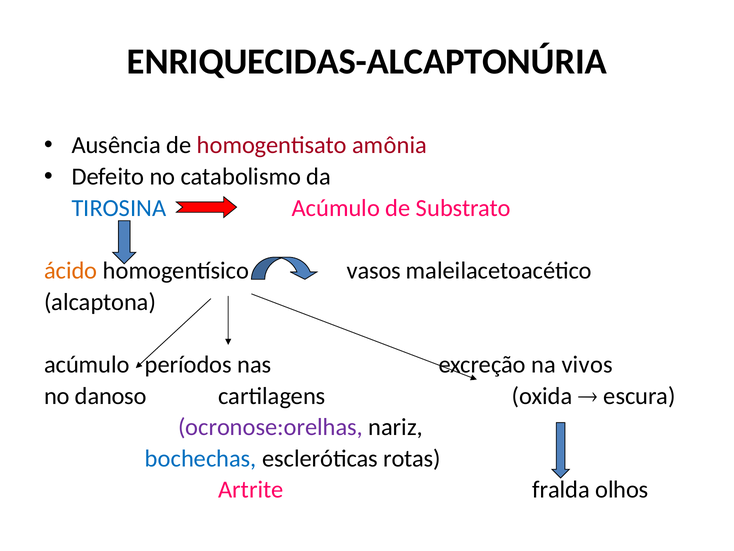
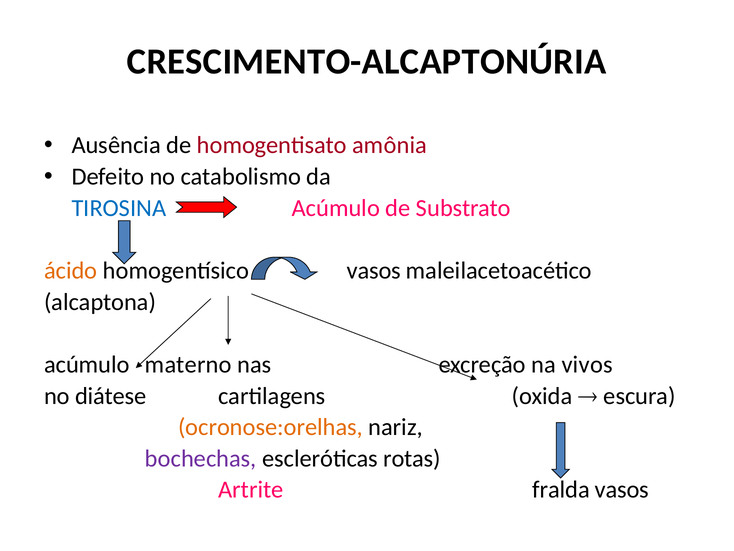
ENRIQUECIDAS-ALCAPTONÚRIA: ENRIQUECIDAS-ALCAPTONÚRIA -> CRESCIMENTO-ALCAPTONÚRIA (367, 62)
períodos: períodos -> materno (188, 364)
danoso: danoso -> diátese (111, 396)
ocronose:orelhas colour: purple -> orange (270, 427)
bochechas colour: blue -> purple (201, 458)
fralda olhos: olhos -> vasos (622, 489)
